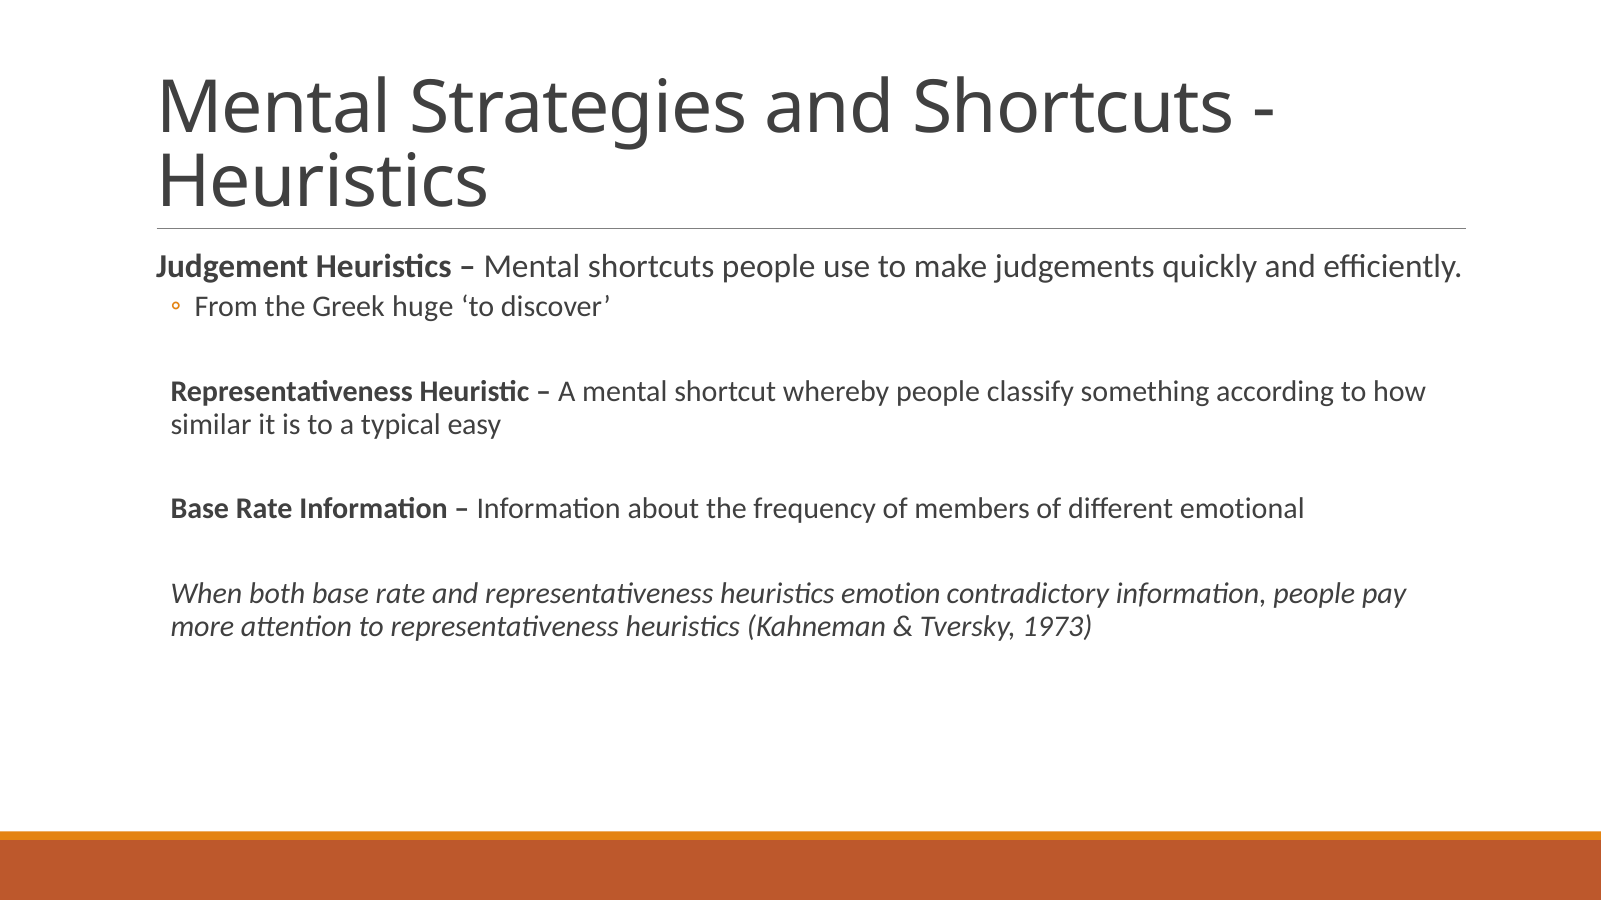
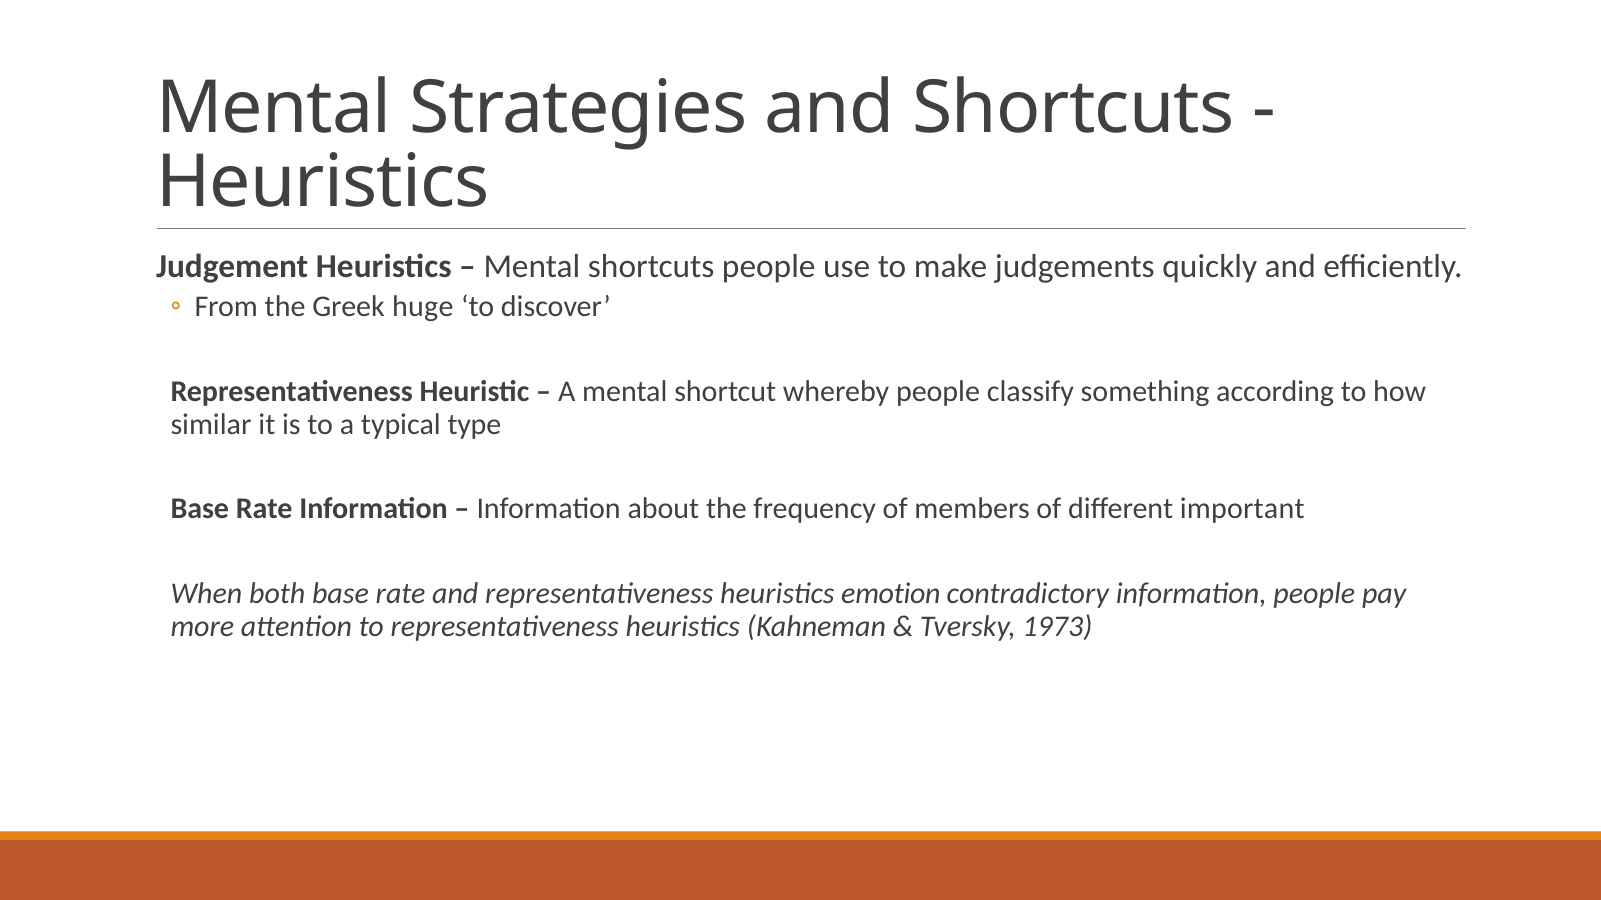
easy: easy -> type (474, 424)
emotional: emotional -> important (1242, 509)
